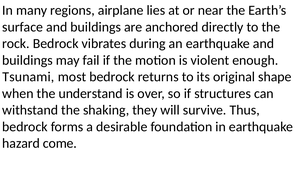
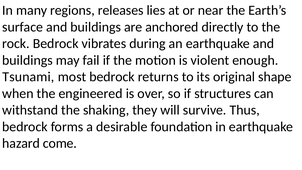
airplane: airplane -> releases (121, 10)
understand: understand -> engineered (91, 93)
